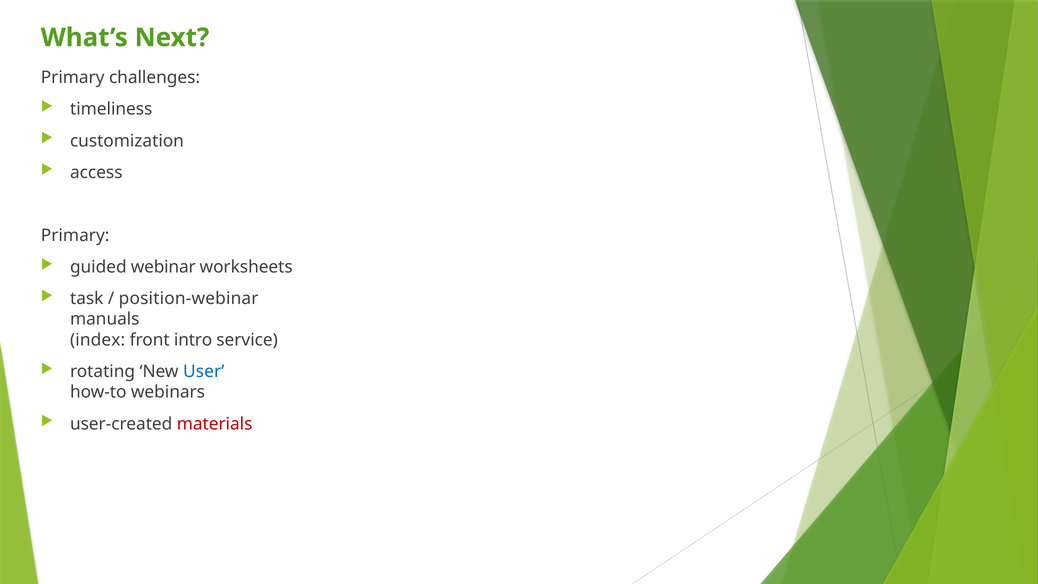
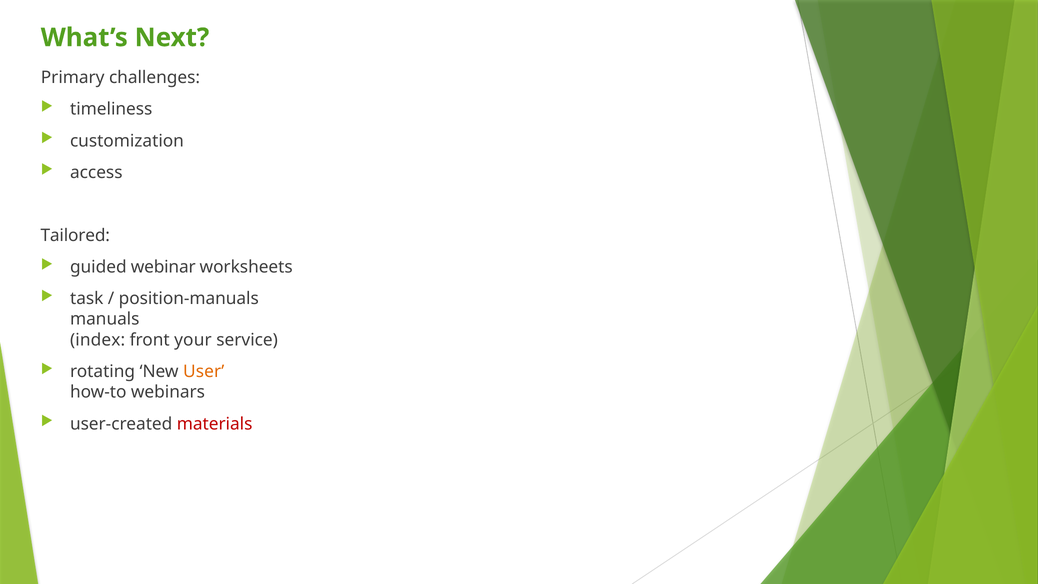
Primary: Primary -> Tailored (75, 235)
position-webinar: position-webinar -> position-manuals (189, 298)
intro: intro -> your (193, 340)
User colour: blue -> orange (204, 371)
